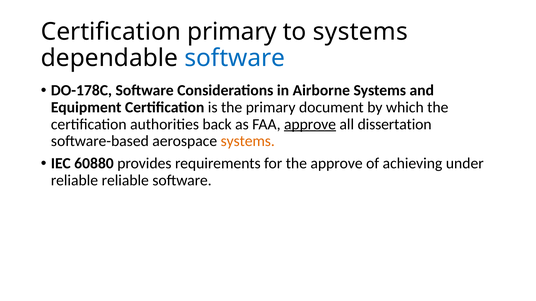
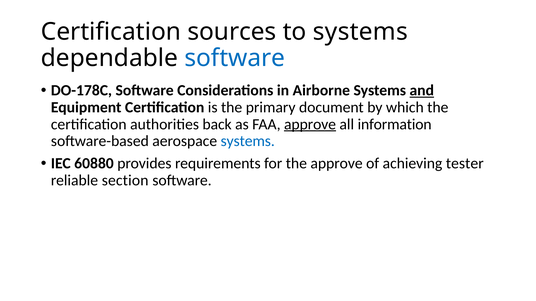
Certification primary: primary -> sources (232, 32)
and underline: none -> present (422, 91)
dissertation: dissertation -> information (395, 124)
systems colour: orange -> blue (248, 141)
under: under -> tester (465, 164)
reliable reliable: reliable -> section (125, 181)
